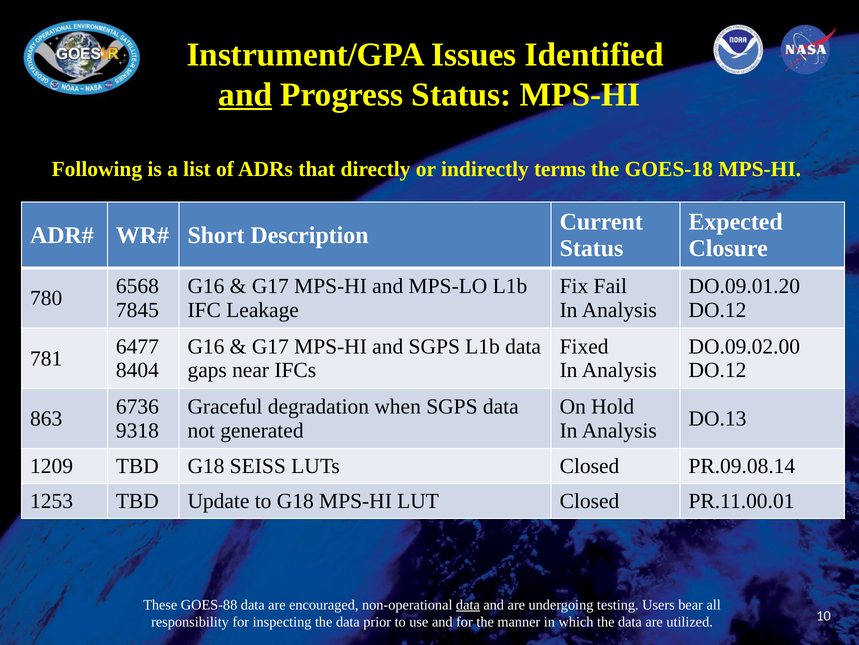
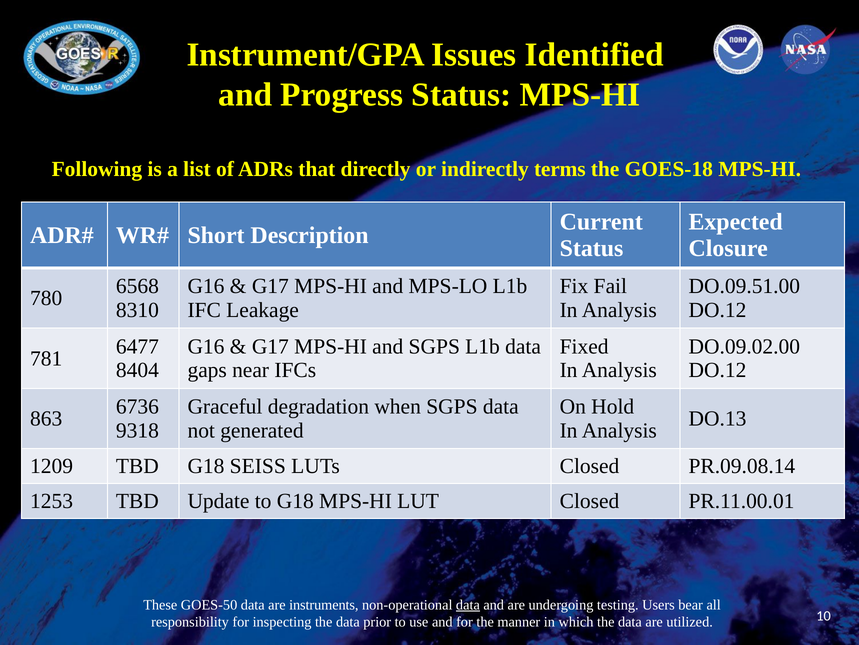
and underline: present -> none (245, 95)
DO.09.01.20: DO.09.01.20 -> DO.09.51.00 (744, 286)
7845: 7845 -> 8310 (137, 310)
GOES-88: GOES-88 -> GOES-50 (209, 604)
encouraged: encouraged -> instruments (324, 604)
